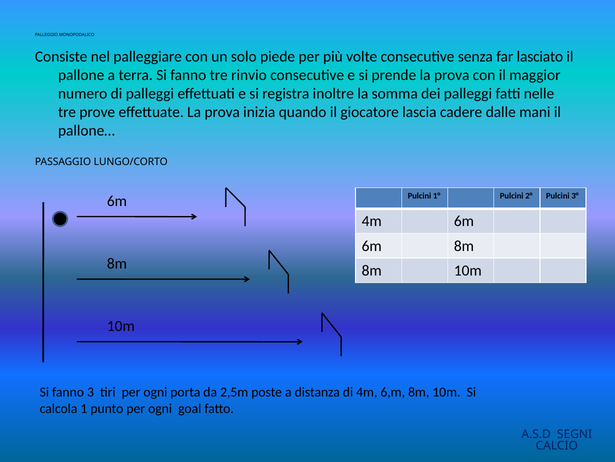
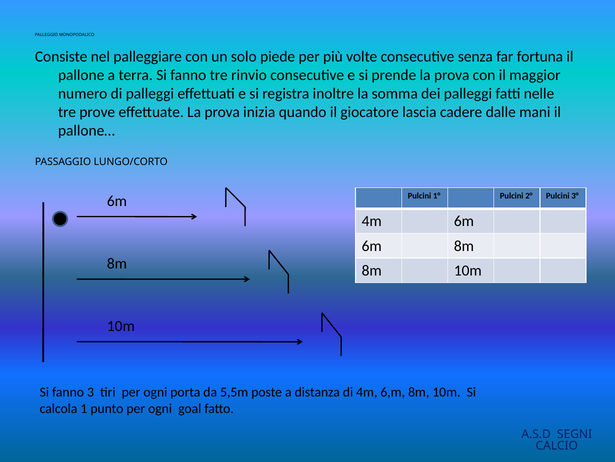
lasciato: lasciato -> fortuna (540, 57)
2,5m: 2,5m -> 5,5m (234, 392)
